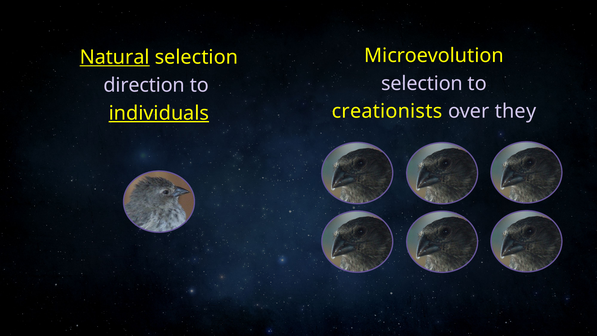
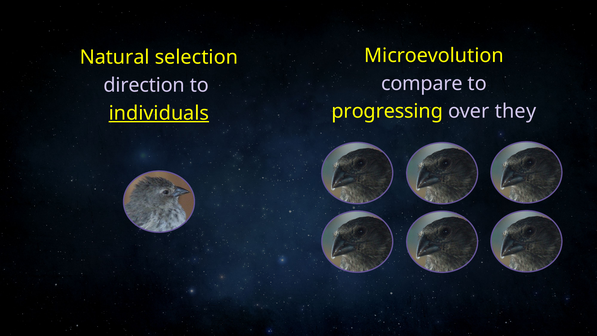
Natural underline: present -> none (115, 57)
selection: selection -> compare (422, 83)
creationists: creationists -> progressing (387, 111)
